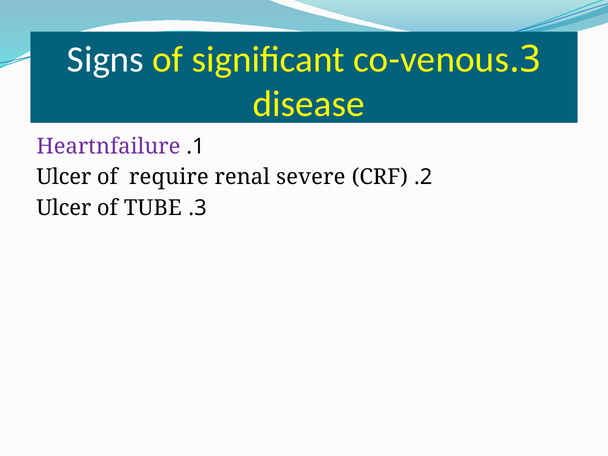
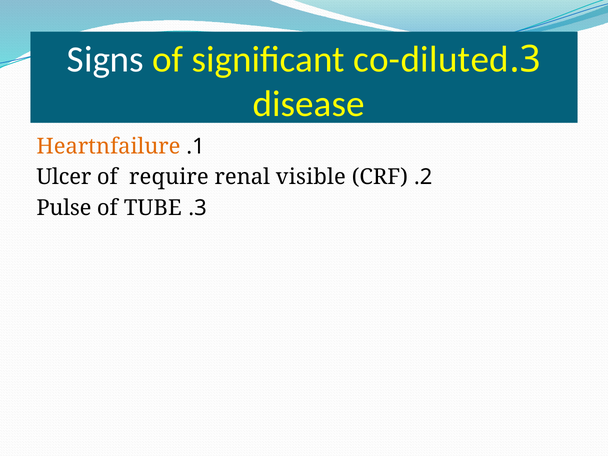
co-venous: co-venous -> co-diluted (431, 60)
Heartnfailure colour: purple -> orange (108, 146)
severe: severe -> visible (311, 177)
Ulcer: Ulcer -> Pulse (64, 208)
